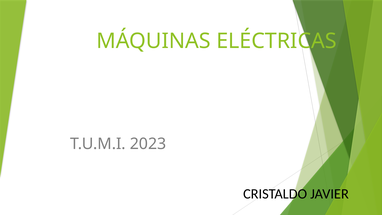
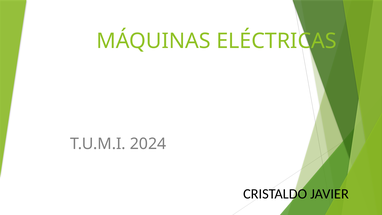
2023: 2023 -> 2024 (148, 144)
